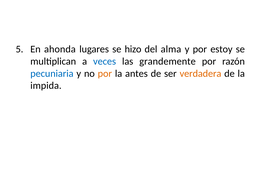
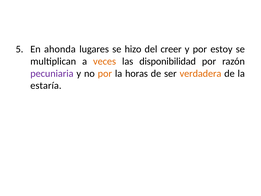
alma: alma -> creer (171, 49)
veces colour: blue -> orange (105, 61)
grandemente: grandemente -> disponibilidad (168, 61)
pecuniaria colour: blue -> purple (52, 73)
antes: antes -> horas (136, 73)
impida: impida -> estaría (46, 86)
